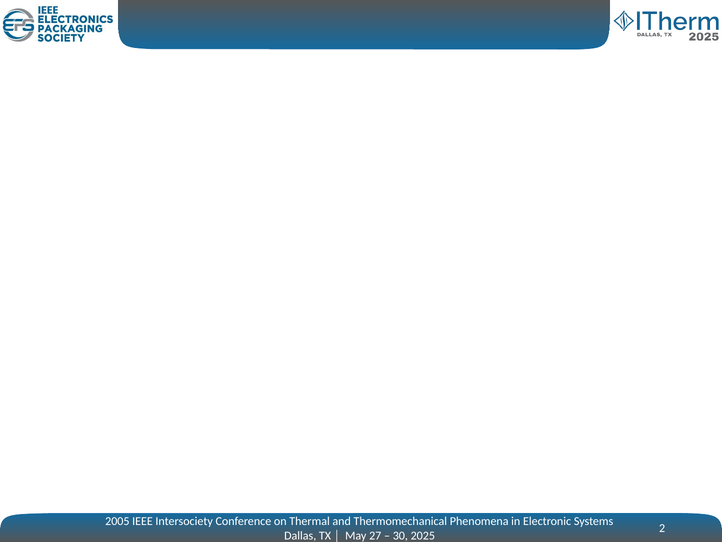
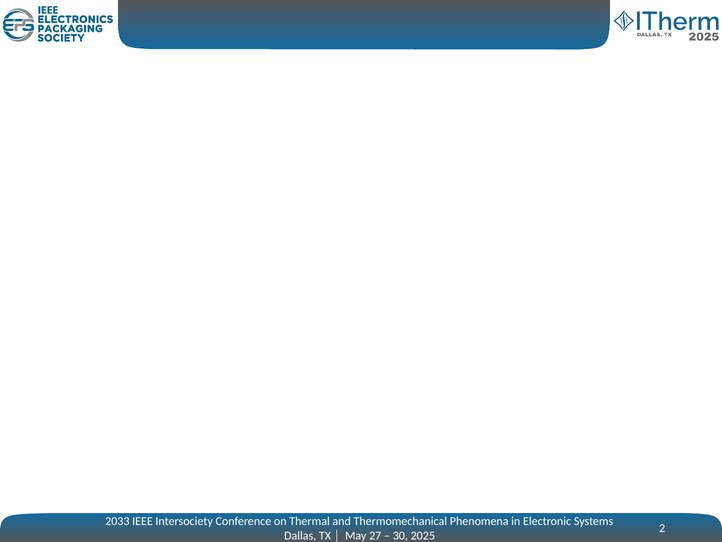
2005: 2005 -> 2033 (117, 521)
